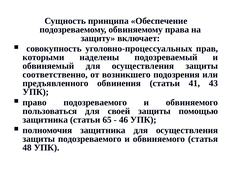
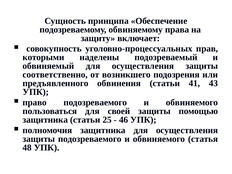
65: 65 -> 25 (107, 120)
